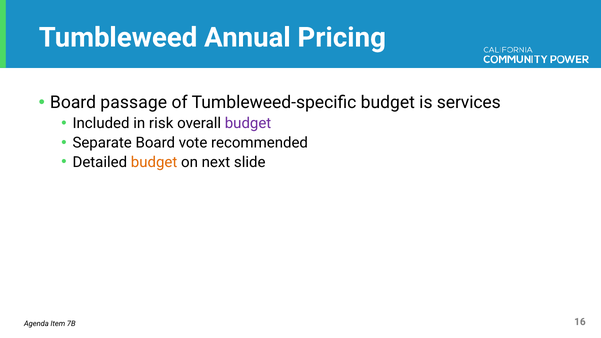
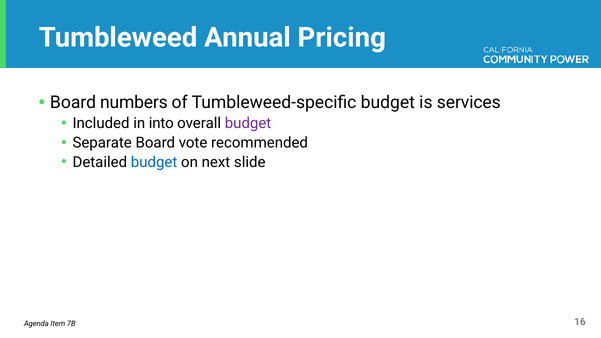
passage: passage -> numbers (134, 103)
risk: risk -> into (161, 123)
budget colour: orange -> blue (154, 162)
